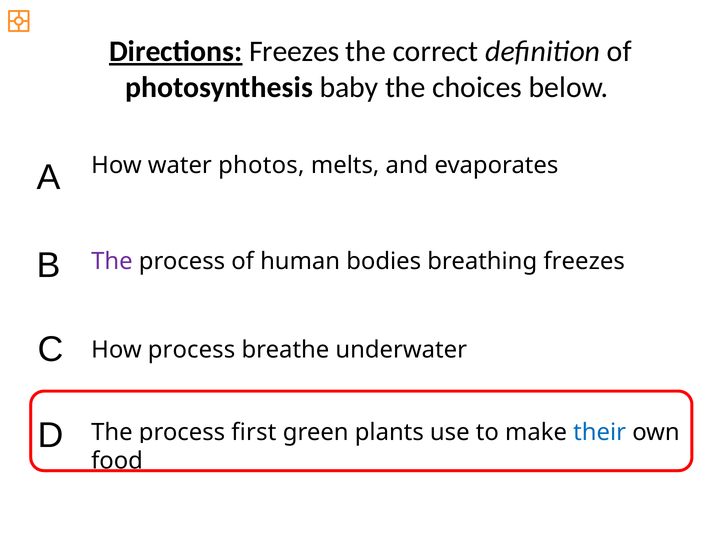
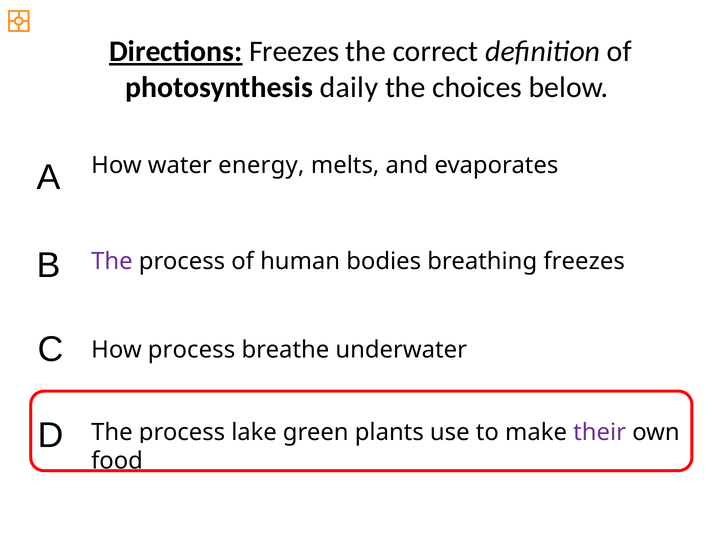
baby: baby -> daily (349, 87)
photos: photos -> energy (261, 165)
first: first -> lake (254, 432)
their colour: blue -> purple (600, 432)
